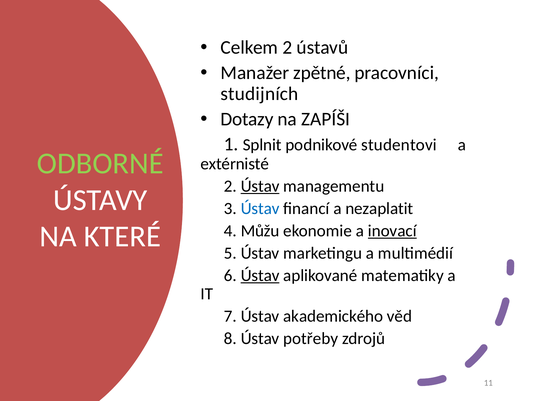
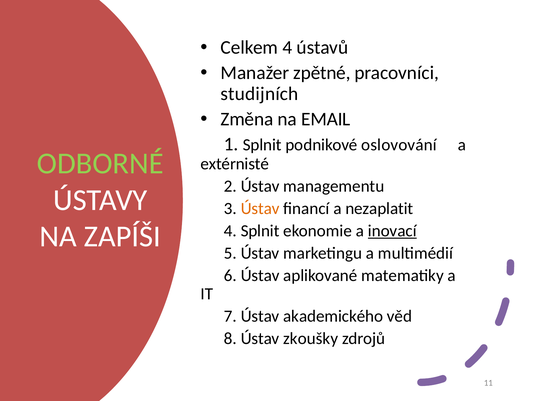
Celkem 2: 2 -> 4 (287, 48)
Dotazy: Dotazy -> Změna (247, 119)
ZAPÍŠI: ZAPÍŠI -> EMAIL (326, 119)
studentovi: studentovi -> oslovování (399, 145)
Ústav underline: present -> none (260, 186)
Ústav colour: blue -> orange (260, 209)
4 Můžu: Můžu -> Splnit (260, 231)
KTERÉ: KTERÉ -> ZAPÍŠI (122, 237)
Ústav underline: present -> none (260, 276)
potřeby: potřeby -> zkoušky (311, 339)
